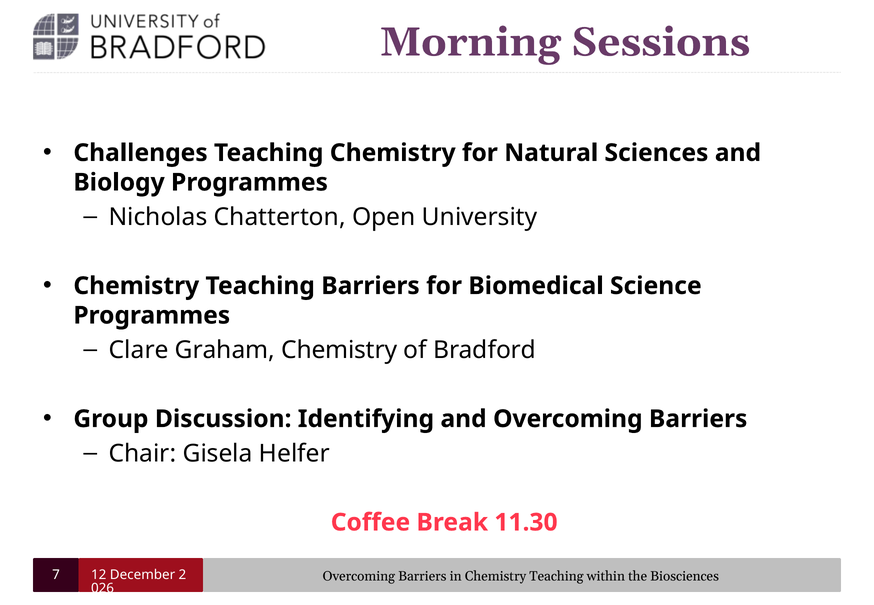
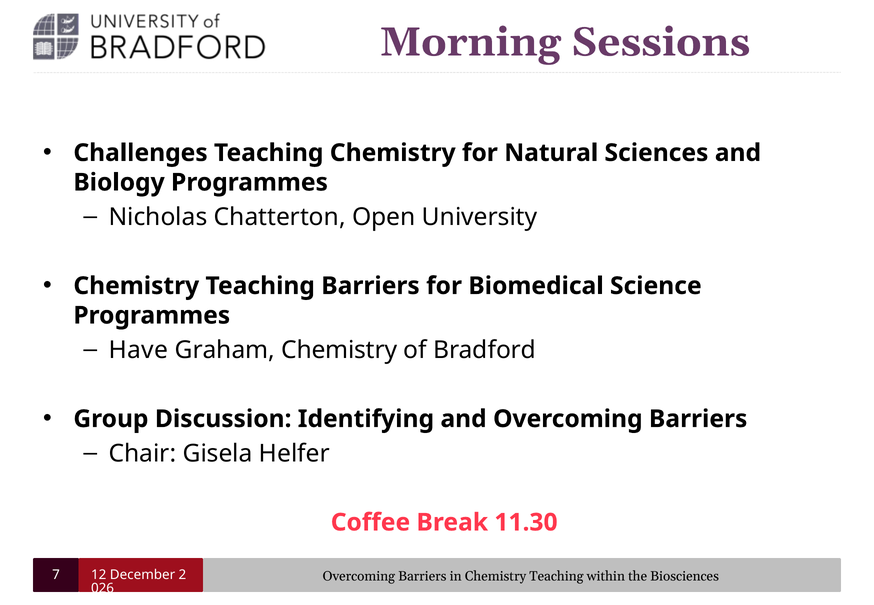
Clare: Clare -> Have (139, 350)
